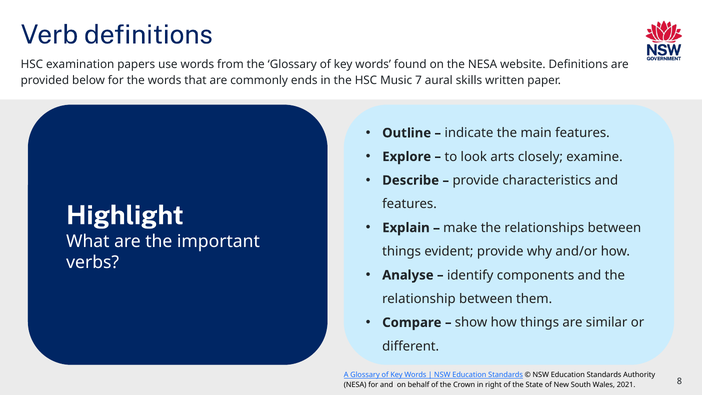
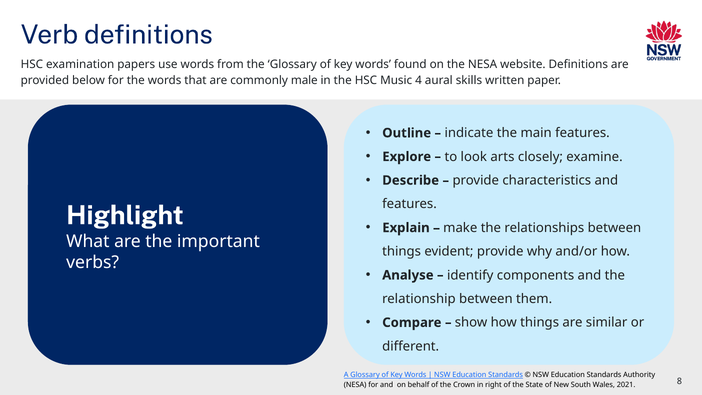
ends: ends -> male (304, 81)
7: 7 -> 4 (418, 81)
